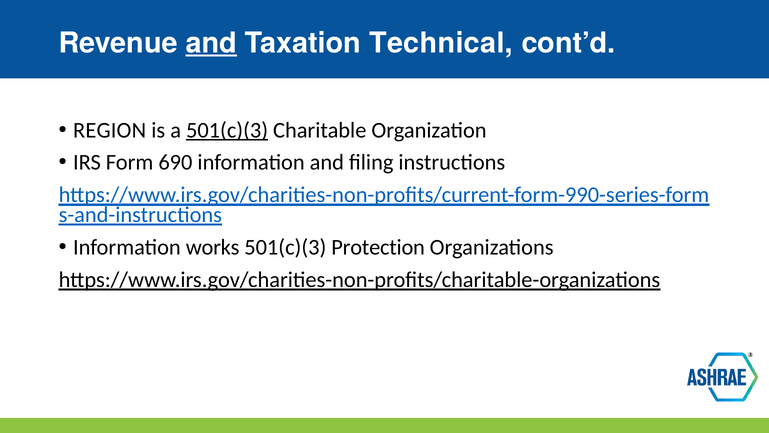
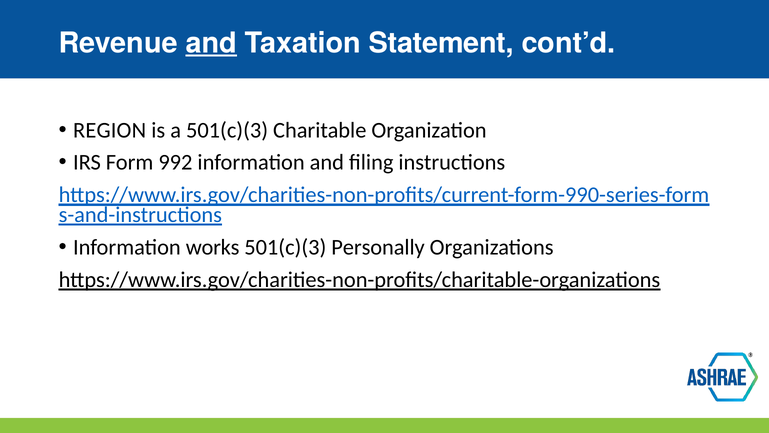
Technical: Technical -> Statement (441, 43)
501(c)(3 underline: present -> none (227, 130)
690: 690 -> 992 (175, 162)
Protection: Protection -> Personally (378, 247)
